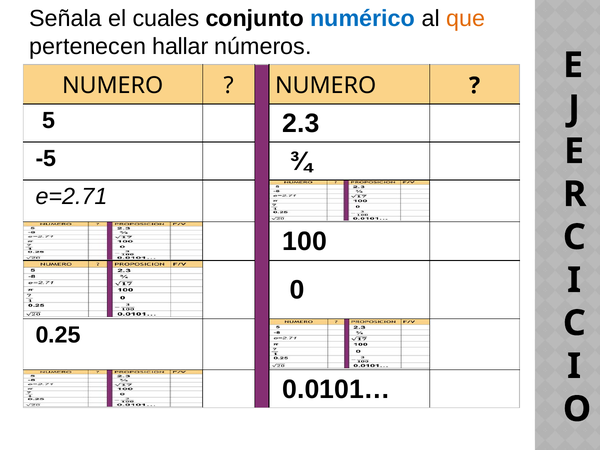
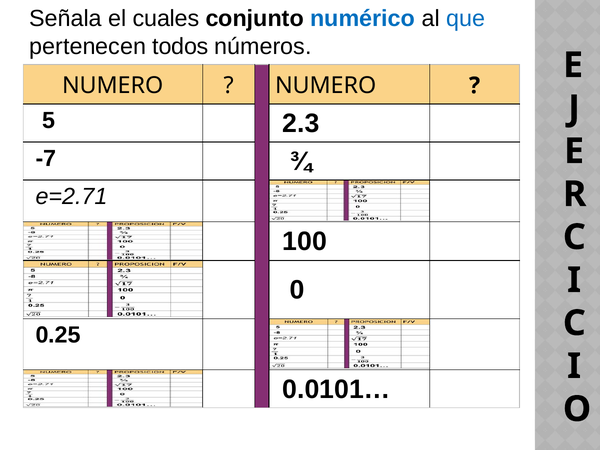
que colour: orange -> blue (466, 19)
hallar: hallar -> todos (180, 47)
-5: -5 -> -7 (46, 158)
